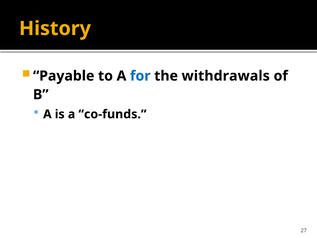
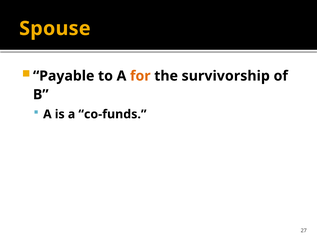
History: History -> Spouse (55, 28)
for colour: blue -> orange (140, 76)
withdrawals: withdrawals -> survivorship (226, 76)
